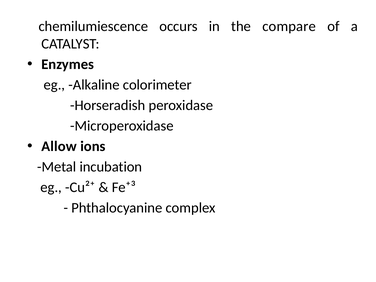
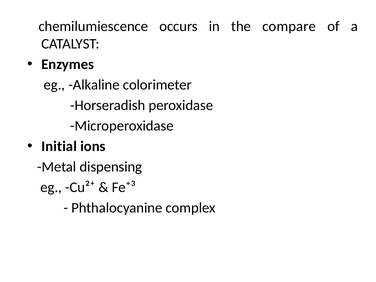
Allow: Allow -> Initial (59, 146)
incubation: incubation -> dispensing (111, 167)
